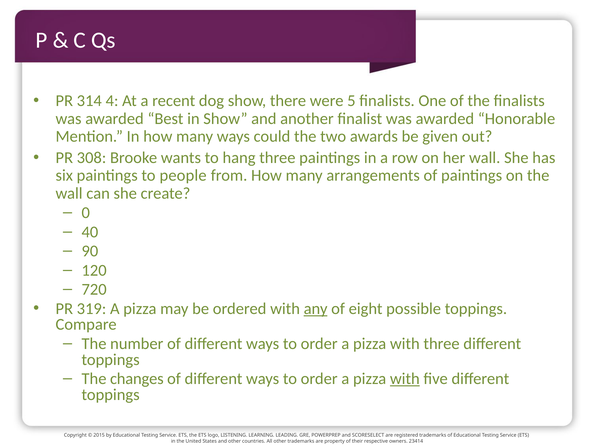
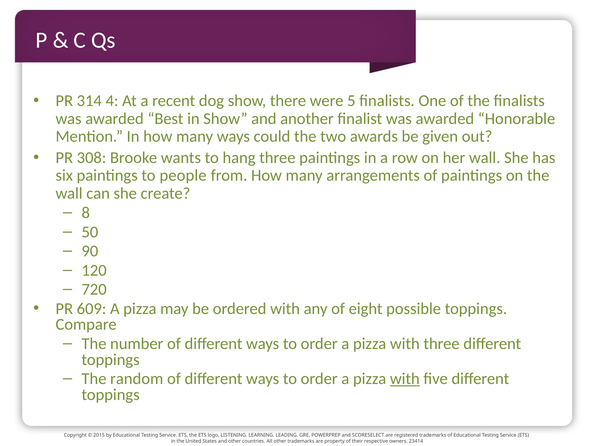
0: 0 -> 8 (86, 213)
40: 40 -> 50 (90, 232)
319: 319 -> 609 (92, 308)
any underline: present -> none (316, 308)
changes: changes -> random (137, 378)
